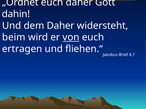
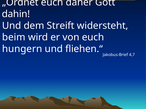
dem Daher: Daher -> Streift (61, 26)
von underline: present -> none (71, 37)
ertragen: ertragen -> hungern (22, 49)
